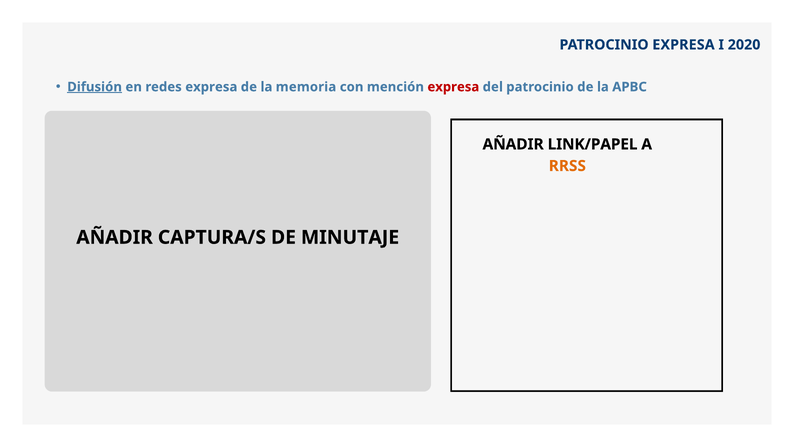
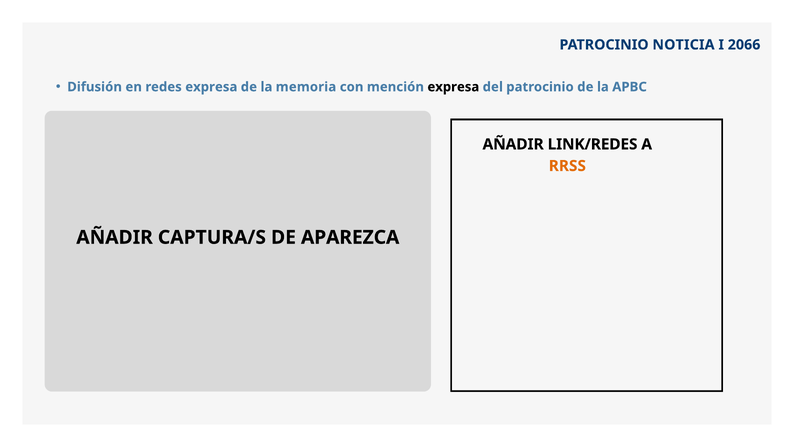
PATROCINIO EXPRESA: EXPRESA -> NOTICIA (683, 45)
2020: 2020 -> 2066 (744, 45)
Difusión underline: present -> none (95, 87)
expresa colour: red -> black (453, 87)
LINK/PAPEL: LINK/PAPEL -> LINK/REDES (593, 144)
MINUTAJE: MINUTAJE -> APAREZCA (350, 237)
